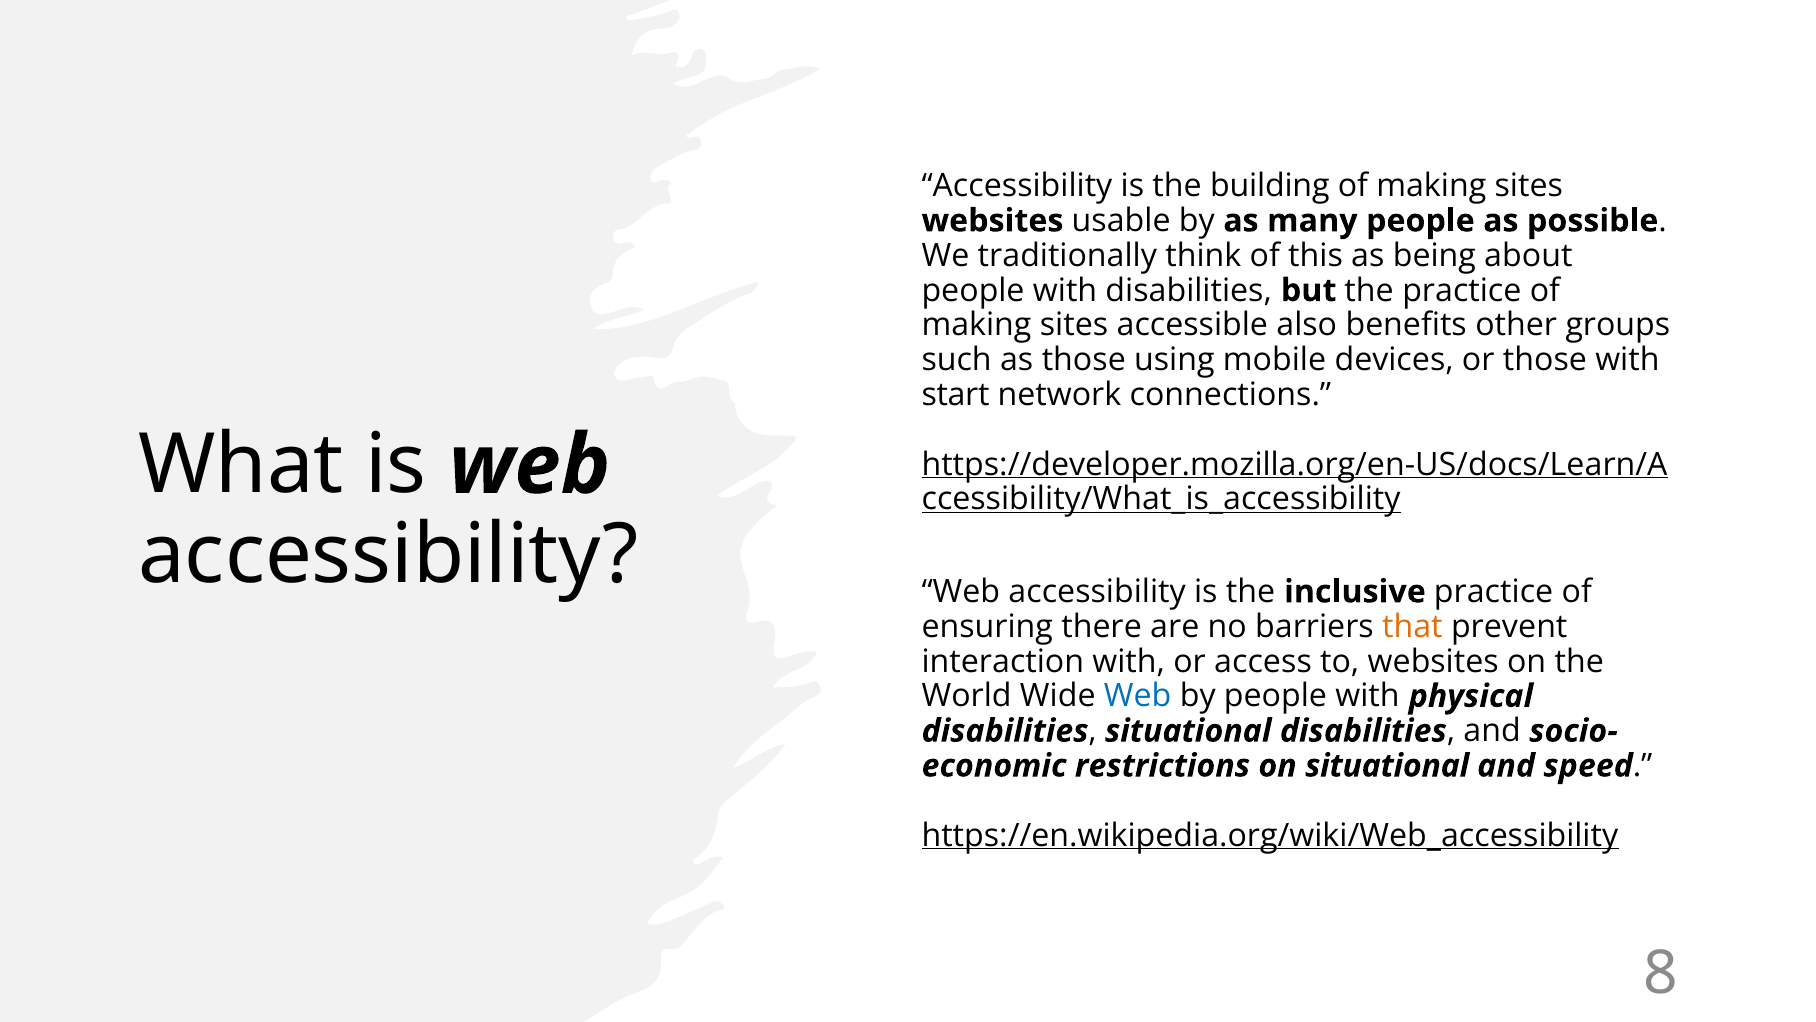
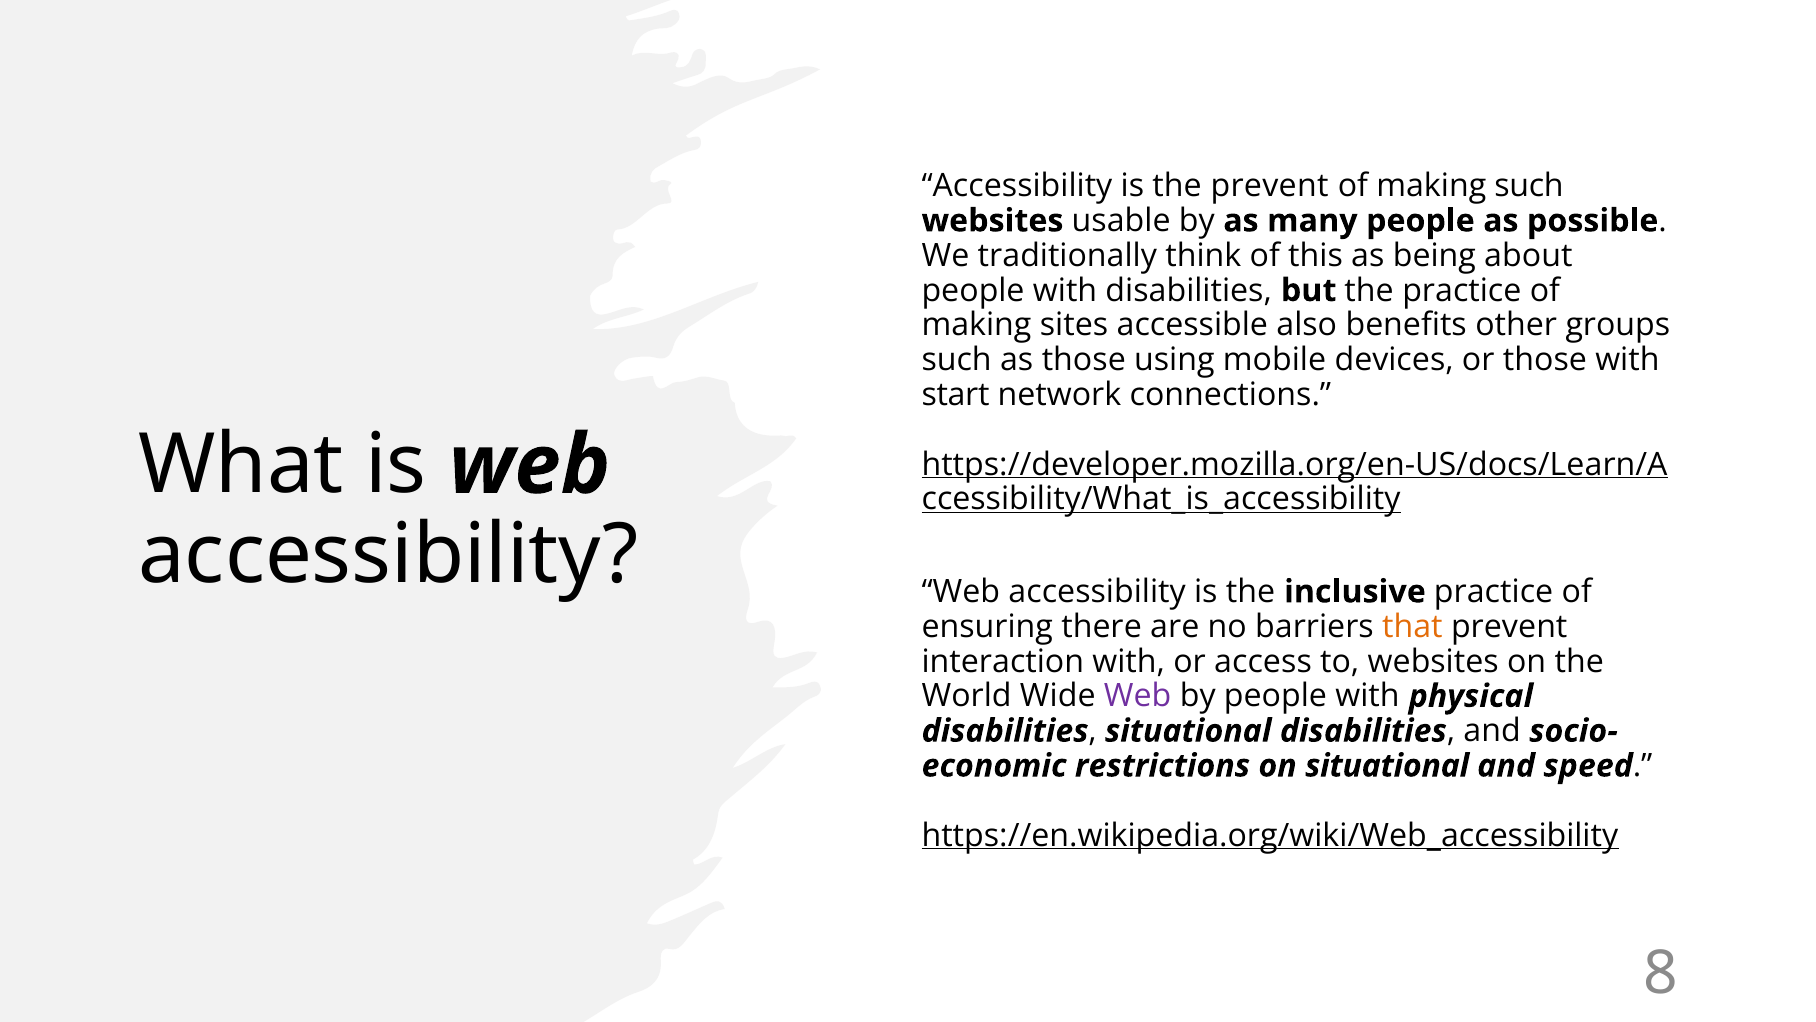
the building: building -> prevent (1270, 186)
sites: sites -> such (1529, 186)
Web colour: blue -> purple (1138, 696)
